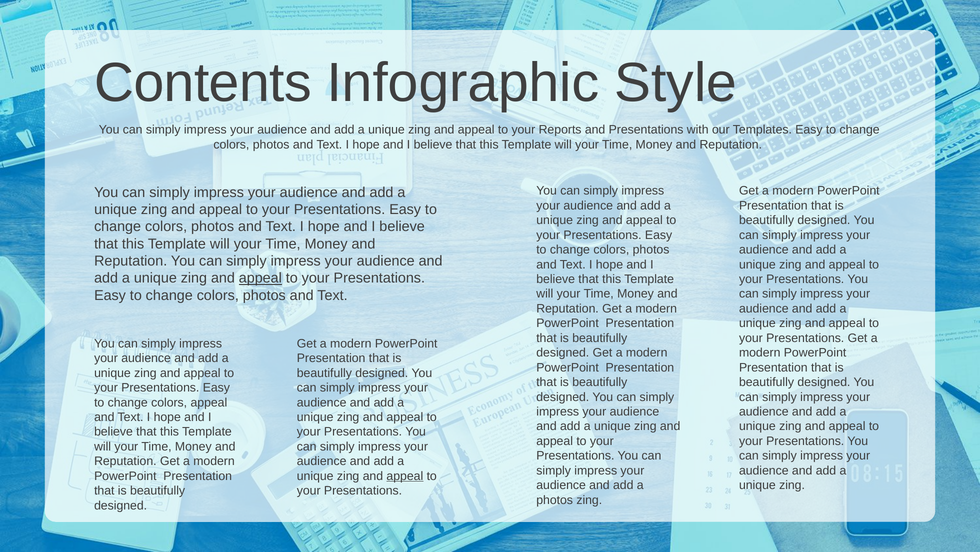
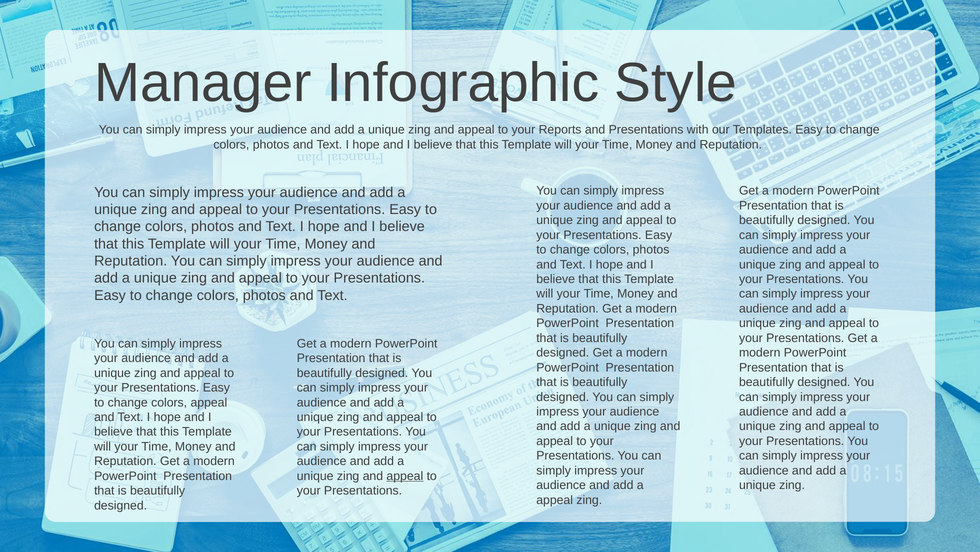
Contents: Contents -> Manager (203, 83)
appeal underline: present -> none (260, 278)
photos: photos -> appeal (555, 499)
